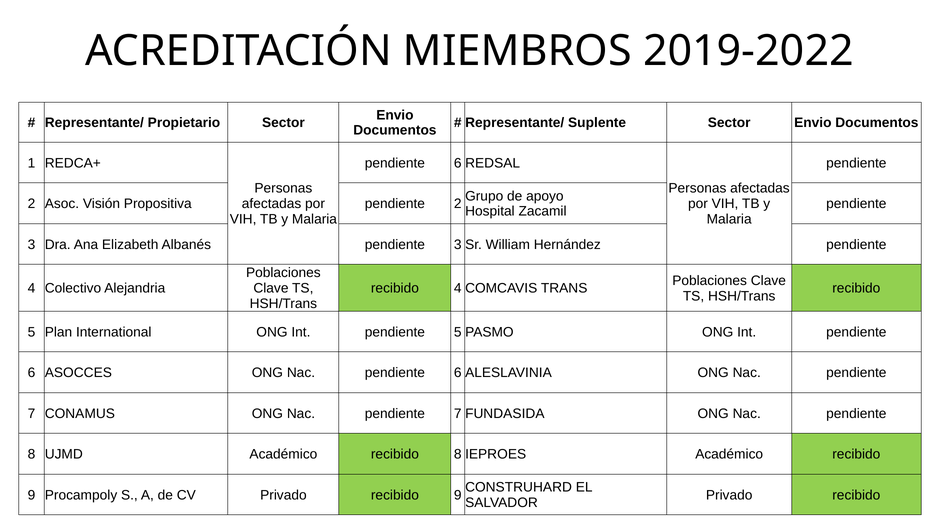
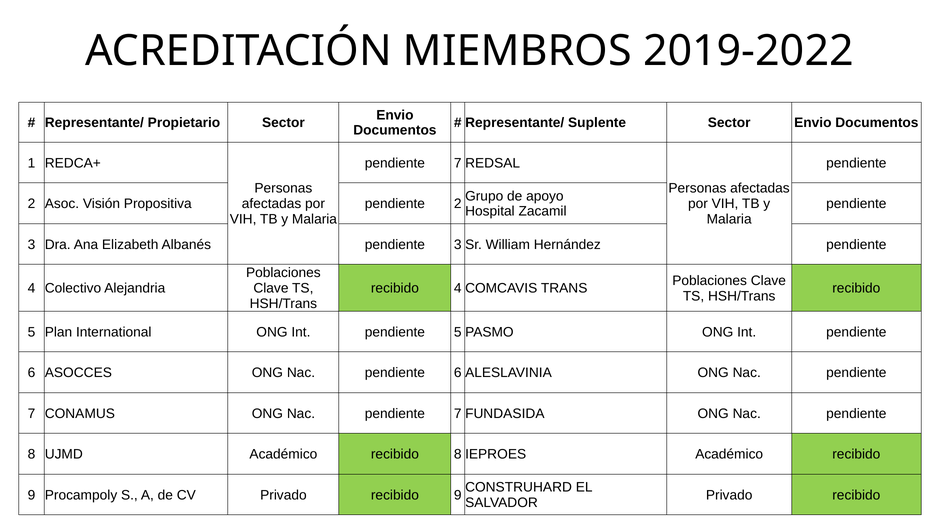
6: 6 -> 7 (458, 163)
